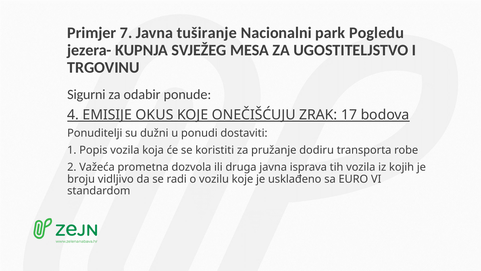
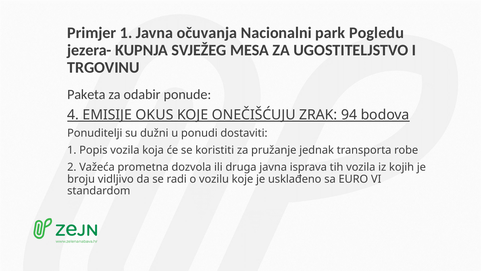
Primjer 7: 7 -> 1 (126, 33)
tuširanje: tuširanje -> očuvanja (207, 33)
Sigurni: Sigurni -> Paketa (86, 94)
17: 17 -> 94 (349, 115)
dodiru: dodiru -> jednak (317, 150)
